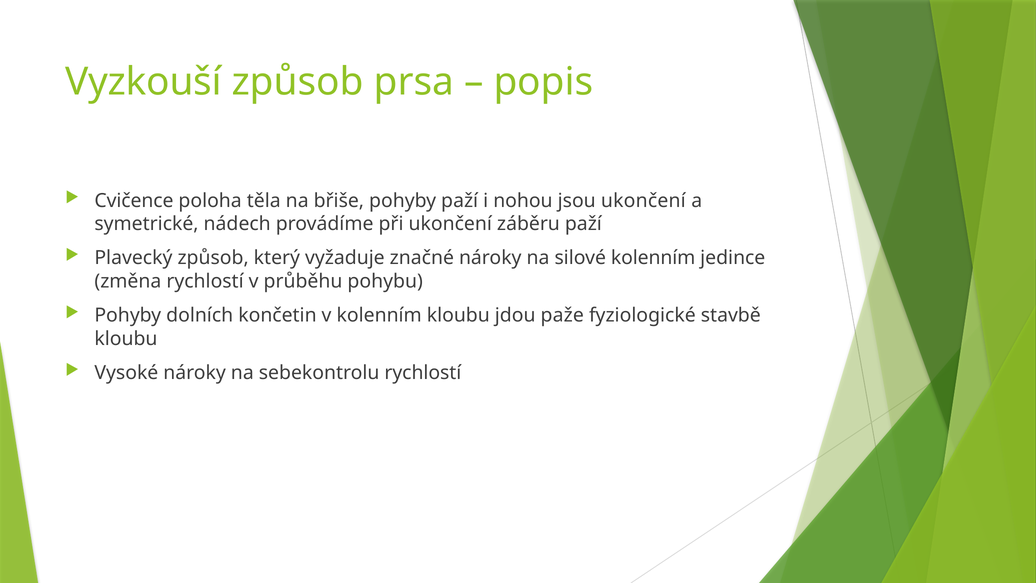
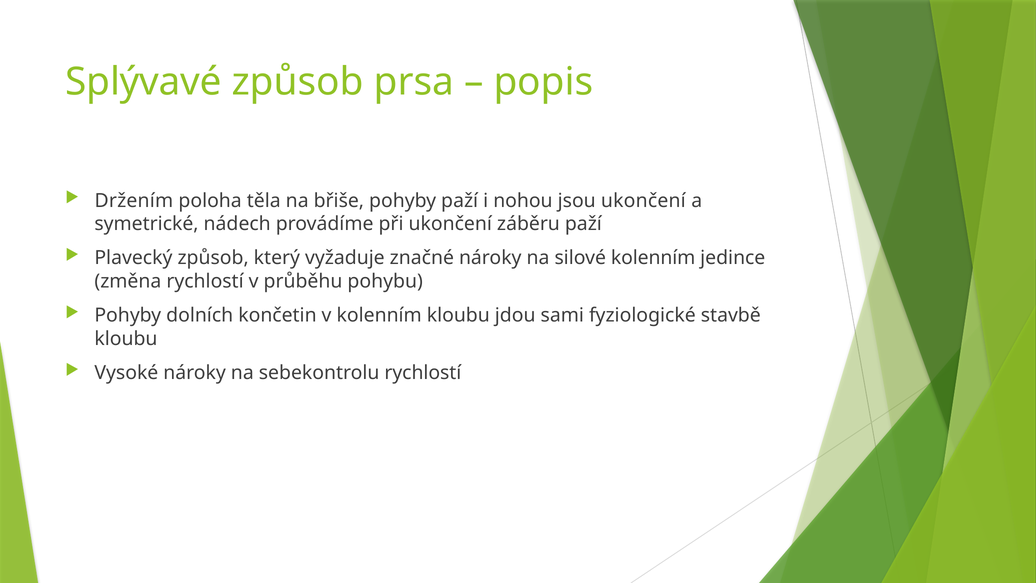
Vyzkouší: Vyzkouší -> Splývavé (144, 82)
Cvičence: Cvičence -> Držením (134, 201)
paže: paže -> sami (562, 315)
